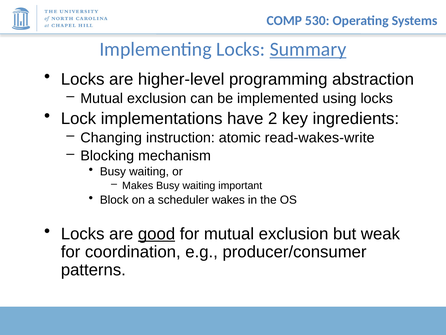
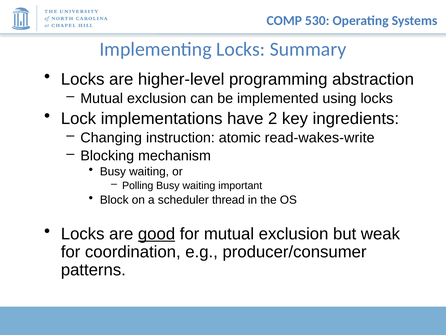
Summary underline: present -> none (308, 49)
Makes: Makes -> Polling (138, 185)
wakes: wakes -> thread (228, 200)
